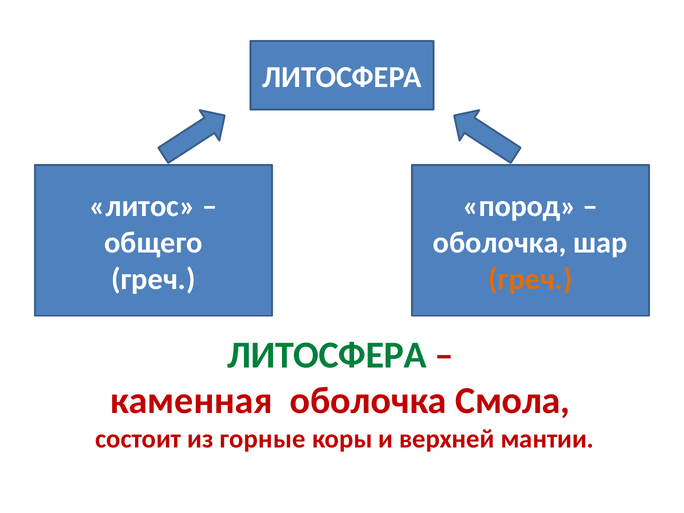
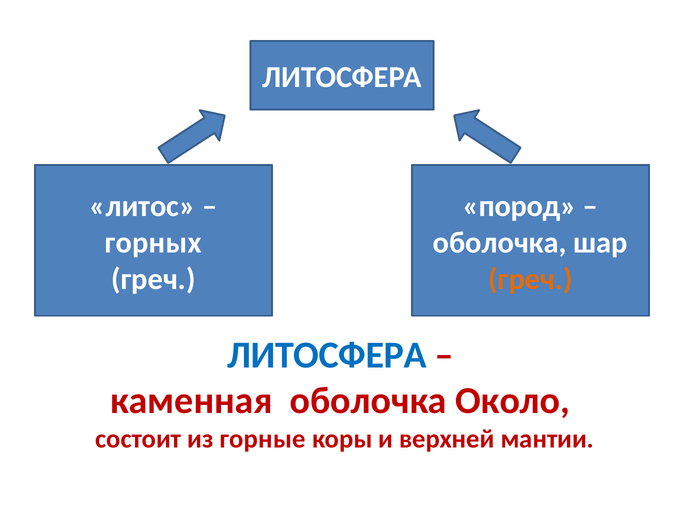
общего: общего -> горных (153, 242)
ЛИТОСФЕРА colour: green -> blue (327, 355)
Смола: Смола -> Около (513, 401)
